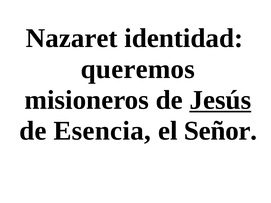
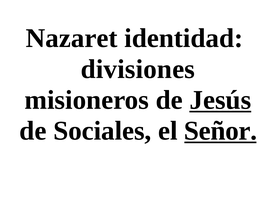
queremos: queremos -> divisiones (138, 69)
Esencia: Esencia -> Sociales (102, 131)
Señor underline: none -> present (221, 131)
